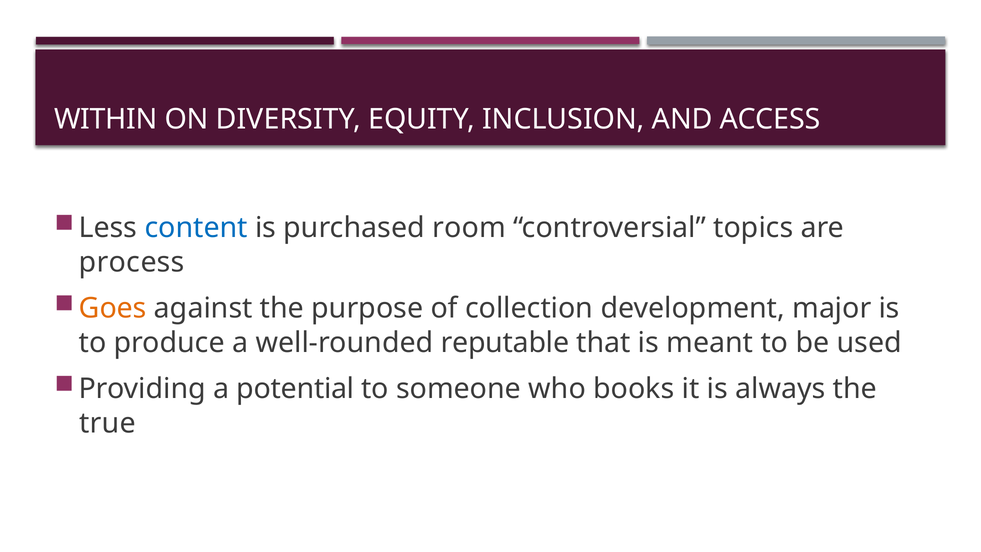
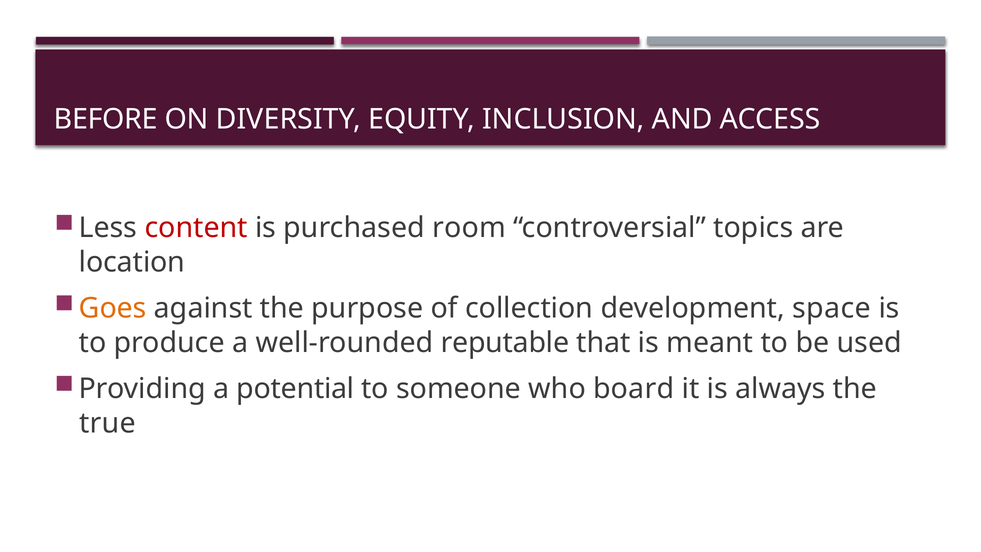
WITHIN: WITHIN -> BEFORE (106, 119)
content colour: blue -> red (196, 228)
process: process -> location (132, 262)
major: major -> space (832, 308)
books: books -> board (634, 389)
